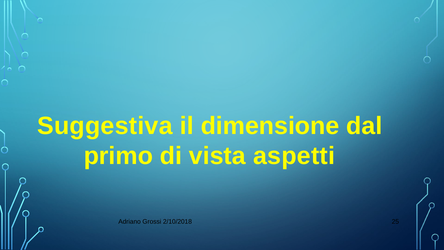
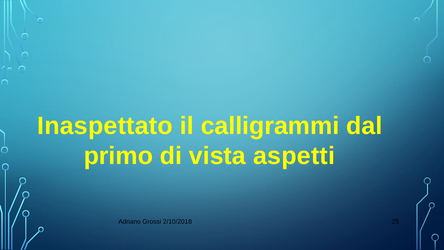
Suggestiva: Suggestiva -> Inaspettato (105, 126)
dimensione: dimensione -> calligrammi (270, 126)
